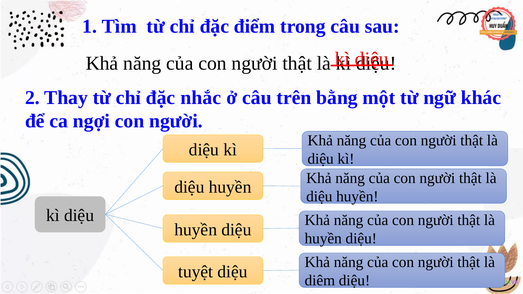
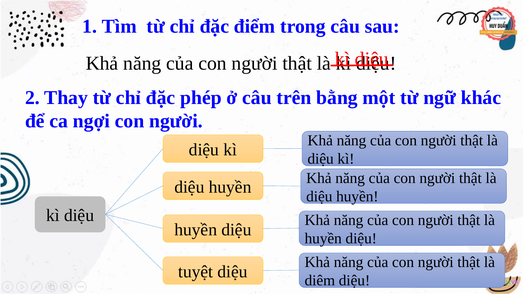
nhắc: nhắc -> phép (201, 98)
